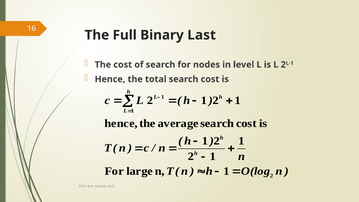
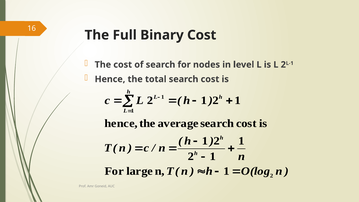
Binary Last: Last -> Cost (202, 35)
